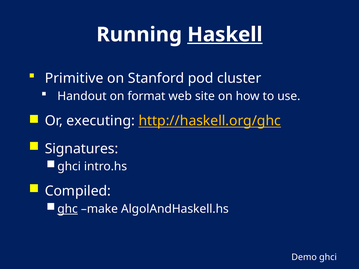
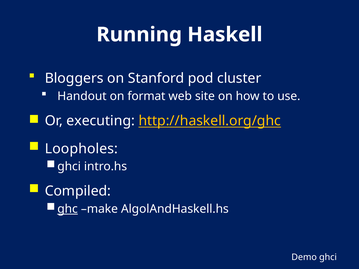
Haskell underline: present -> none (225, 35)
Primitive: Primitive -> Bloggers (74, 78)
Signatures: Signatures -> Loopholes (81, 149)
